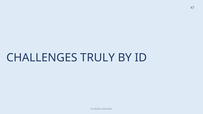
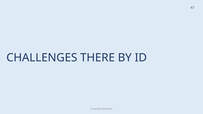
TRULY: TRULY -> THERE (98, 58)
